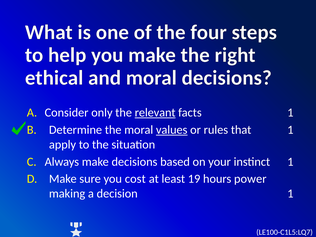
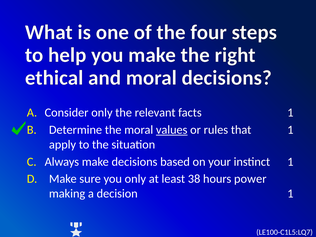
relevant underline: present -> none (155, 113)
you cost: cost -> only (135, 179)
19: 19 -> 38 (194, 179)
